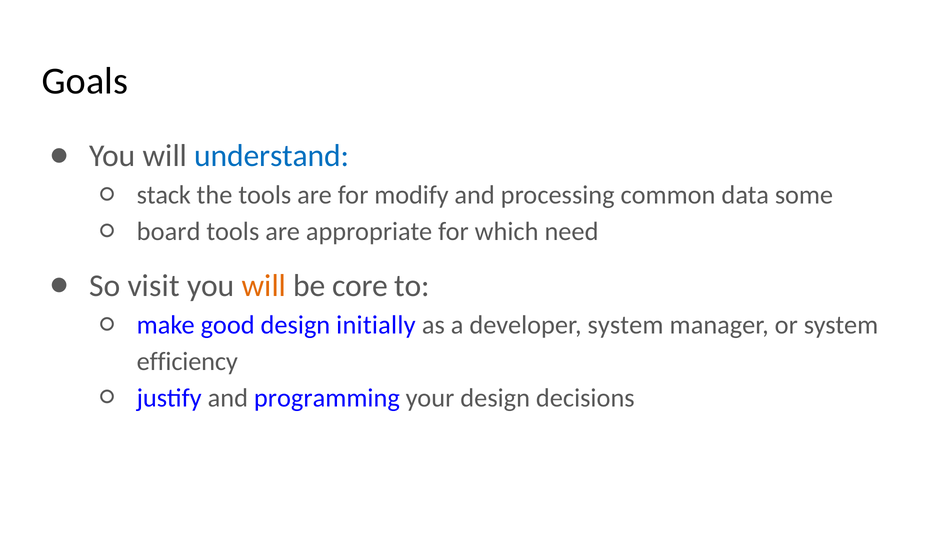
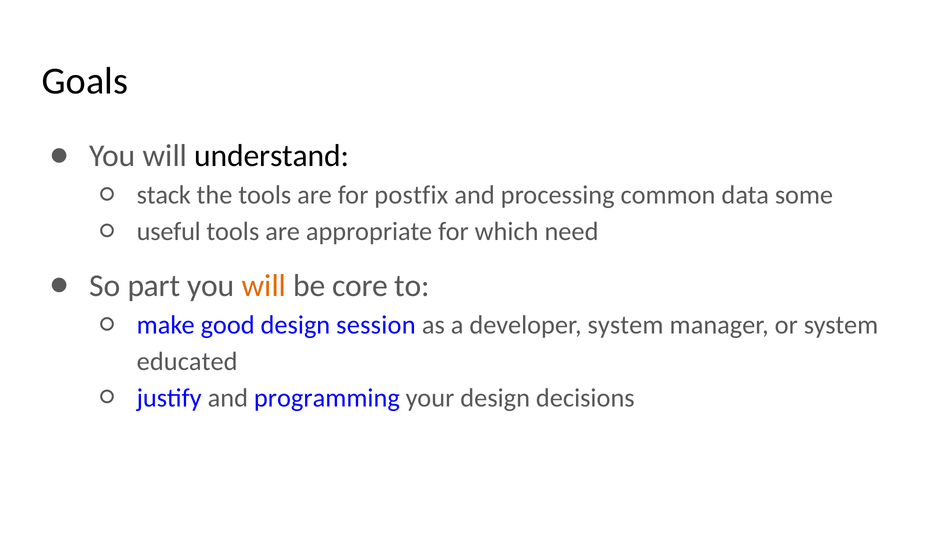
understand colour: blue -> black (272, 156)
modify: modify -> postfix (411, 195)
board: board -> useful (169, 232)
visit: visit -> part (154, 286)
initially: initially -> session (376, 325)
efficiency: efficiency -> educated (187, 361)
